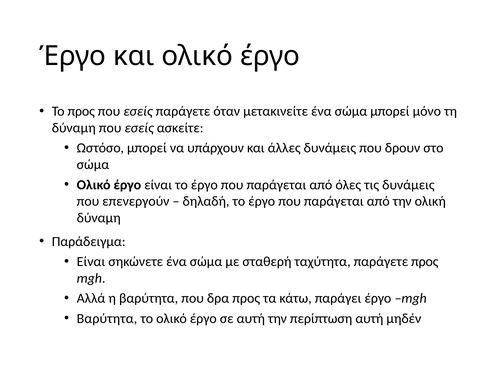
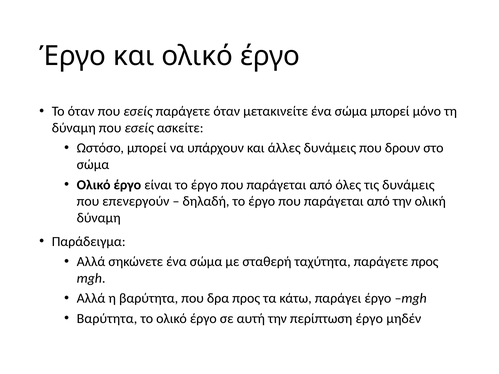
Το προς: προς -> όταν (81, 111)
Είναι: Είναι -> Αλλά (91, 262)
περίπτωση αυτή: αυτή -> έργο (369, 319)
